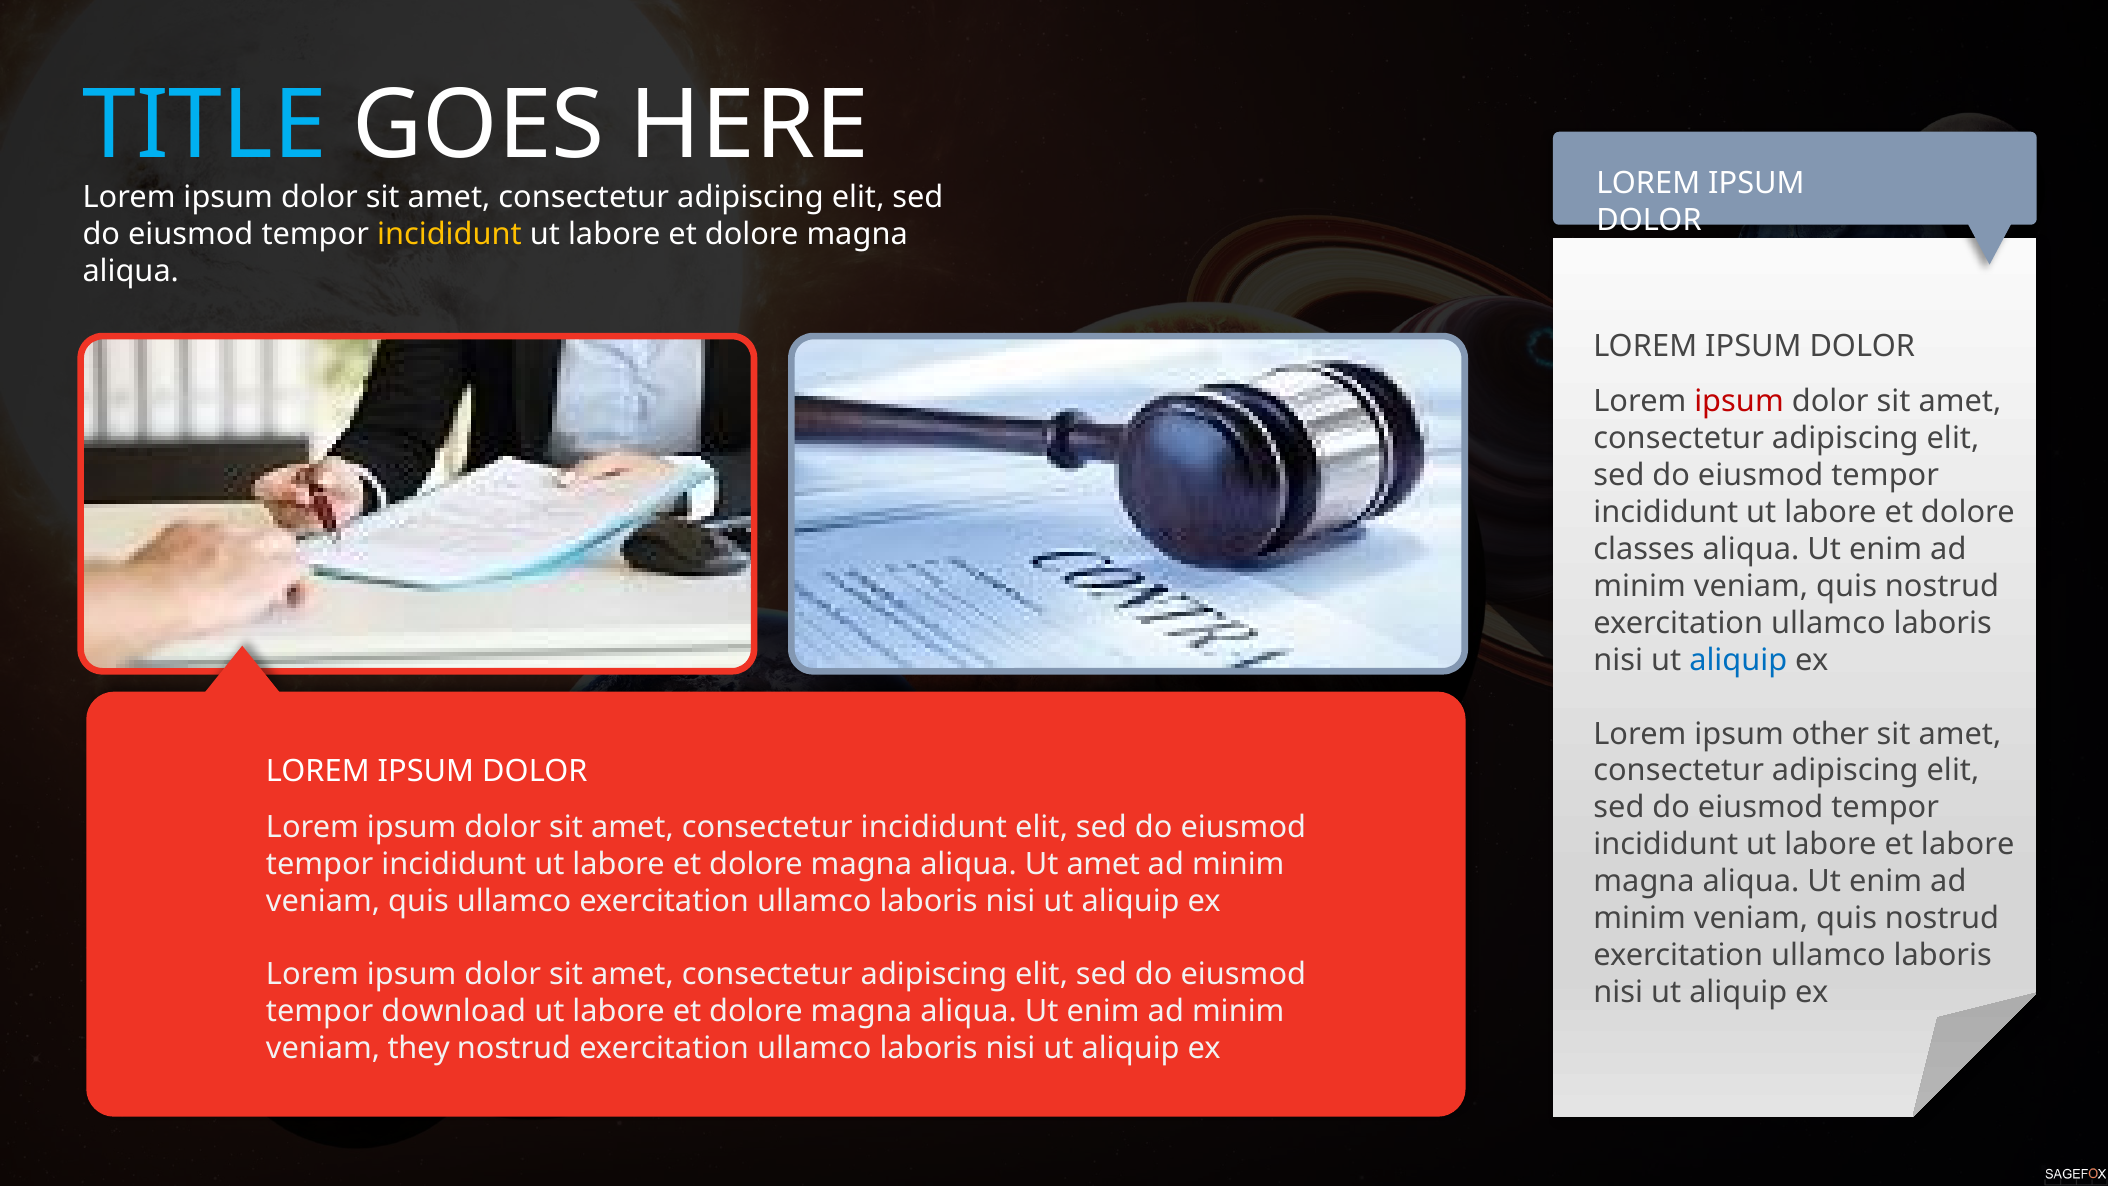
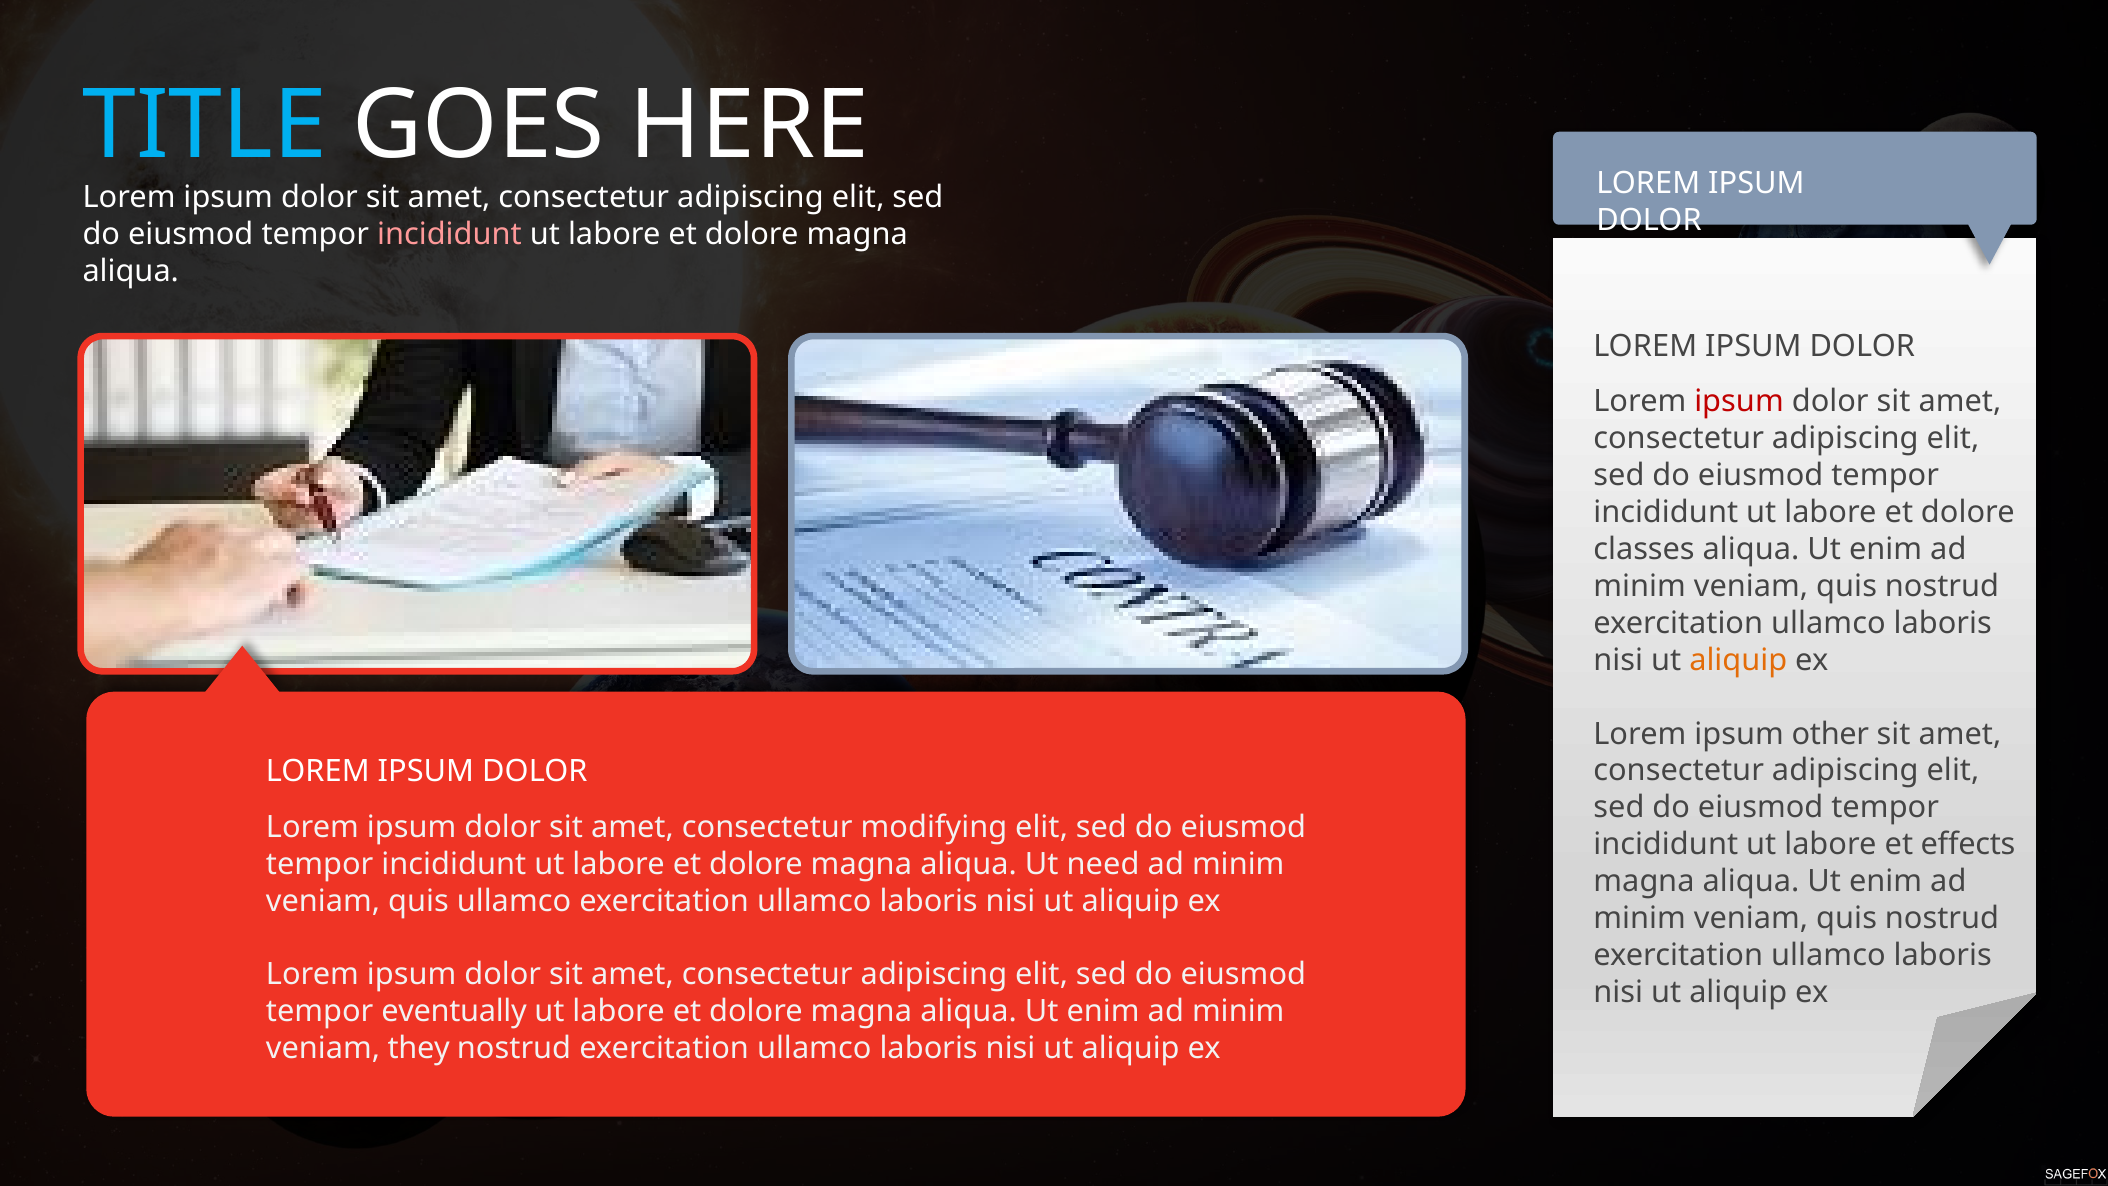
incididunt colour: yellow -> pink (449, 234)
aliquip colour: blue -> orange (1738, 660)
consectetur incididunt: incididunt -> modifying (934, 827)
et labore: labore -> effects (1968, 844)
Ut amet: amet -> need (1103, 864)
download: download -> eventually (454, 1012)
